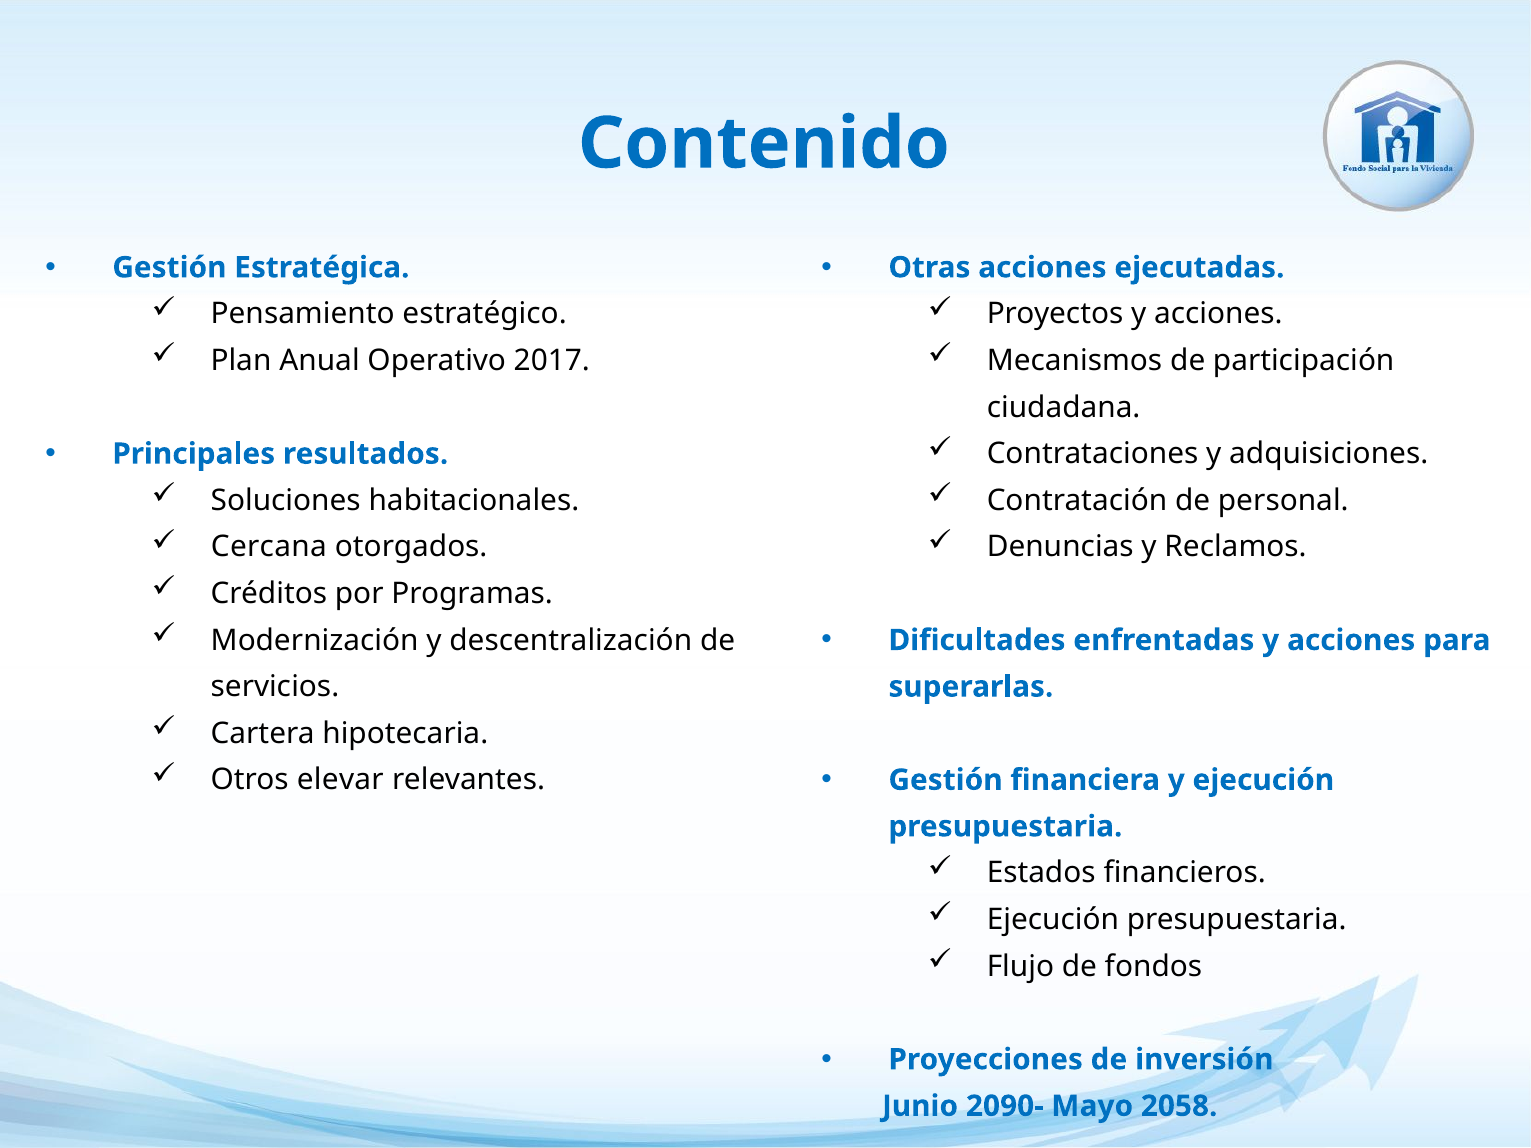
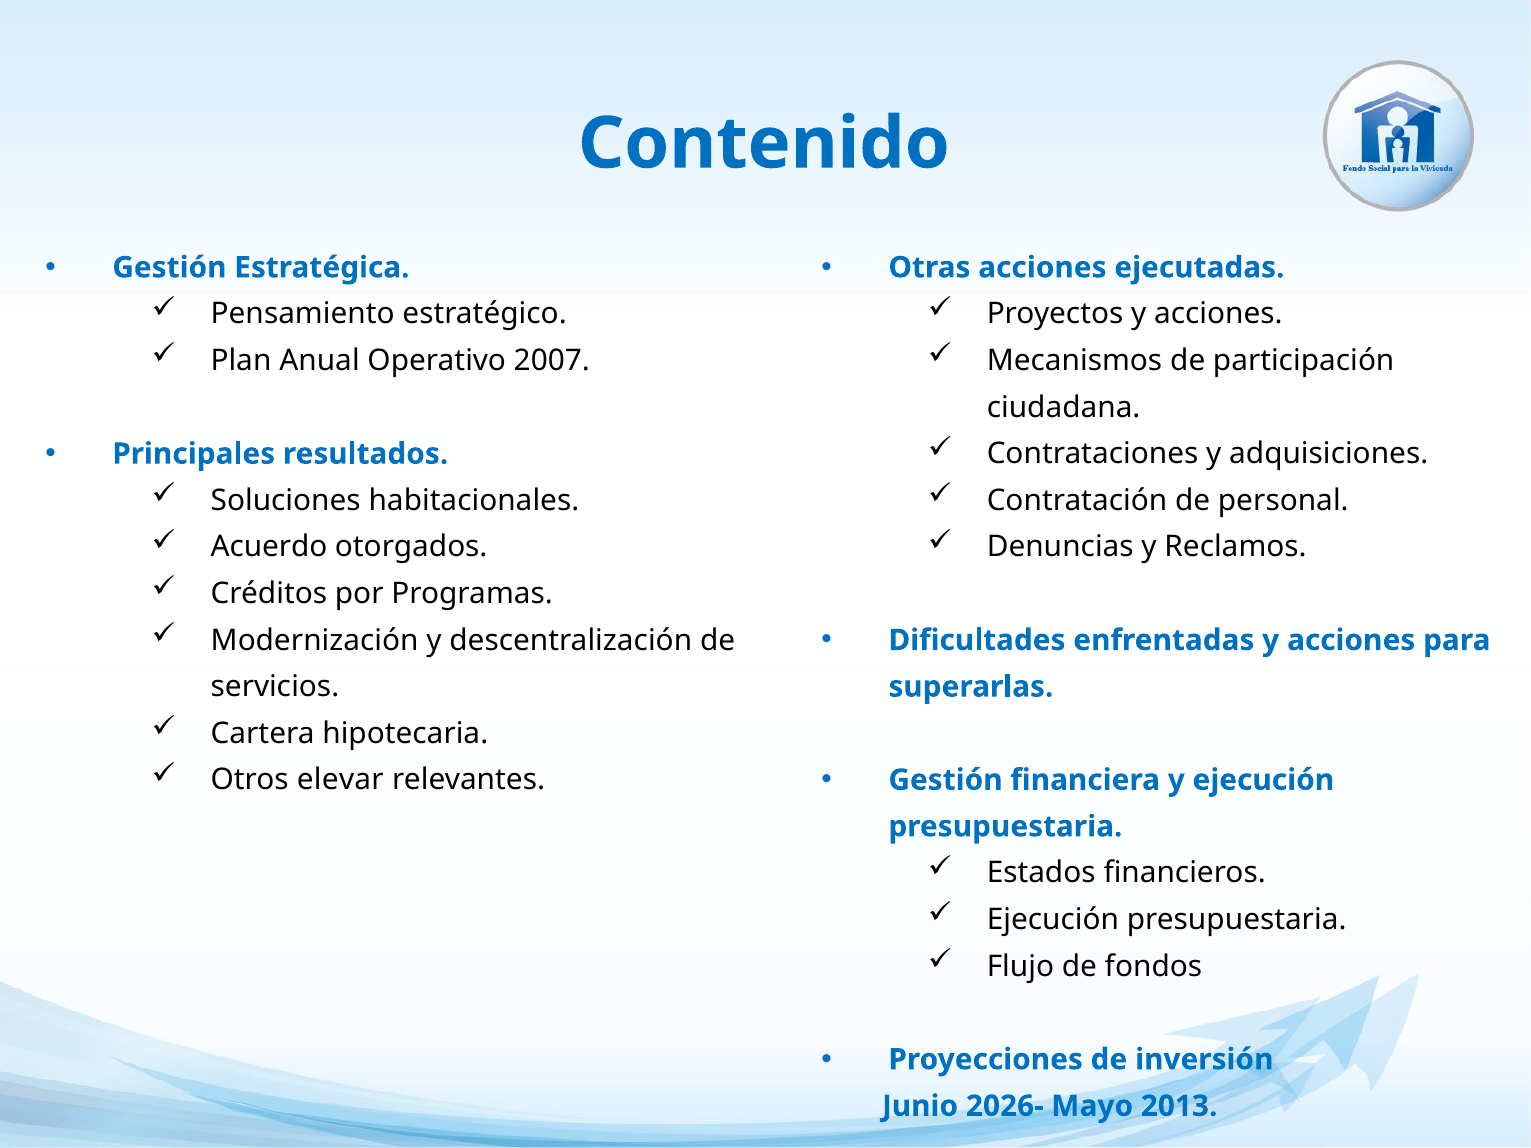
2017: 2017 -> 2007 (552, 361)
Cercana: Cercana -> Acuerdo (269, 547)
2090-: 2090- -> 2026- (1005, 1106)
2058: 2058 -> 2013 (1179, 1106)
